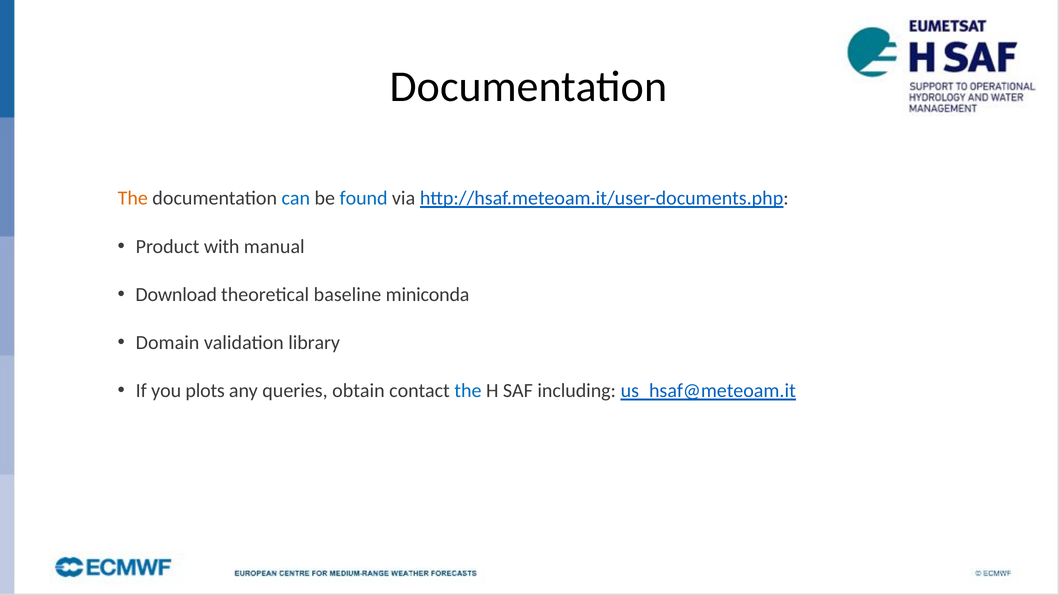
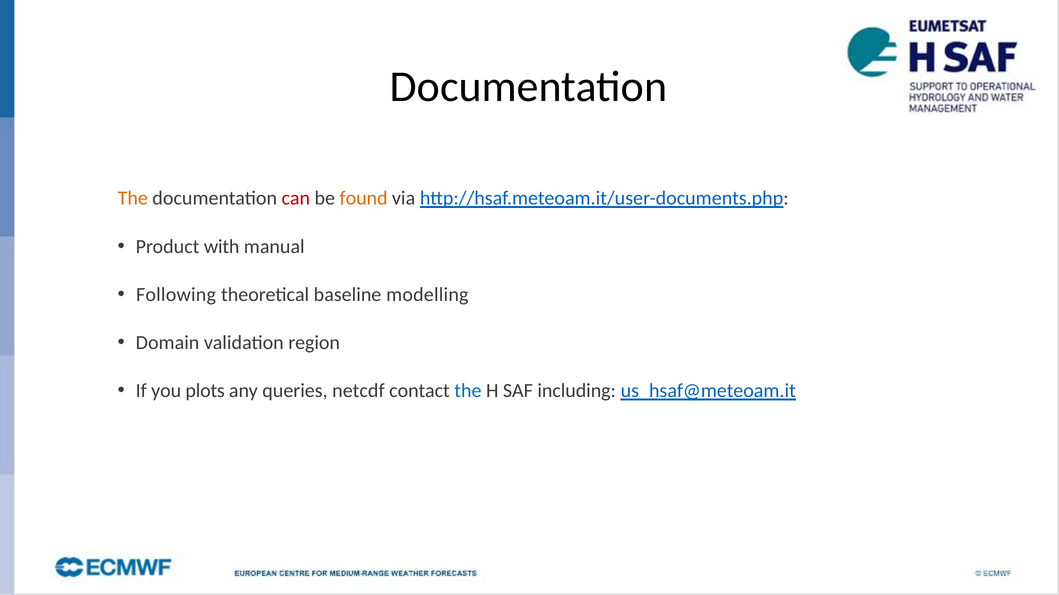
can colour: blue -> red (296, 199)
found colour: blue -> orange (364, 199)
Download: Download -> Following (176, 295)
miniconda: miniconda -> modelling (427, 295)
library: library -> region (314, 343)
obtain: obtain -> netcdf (358, 391)
